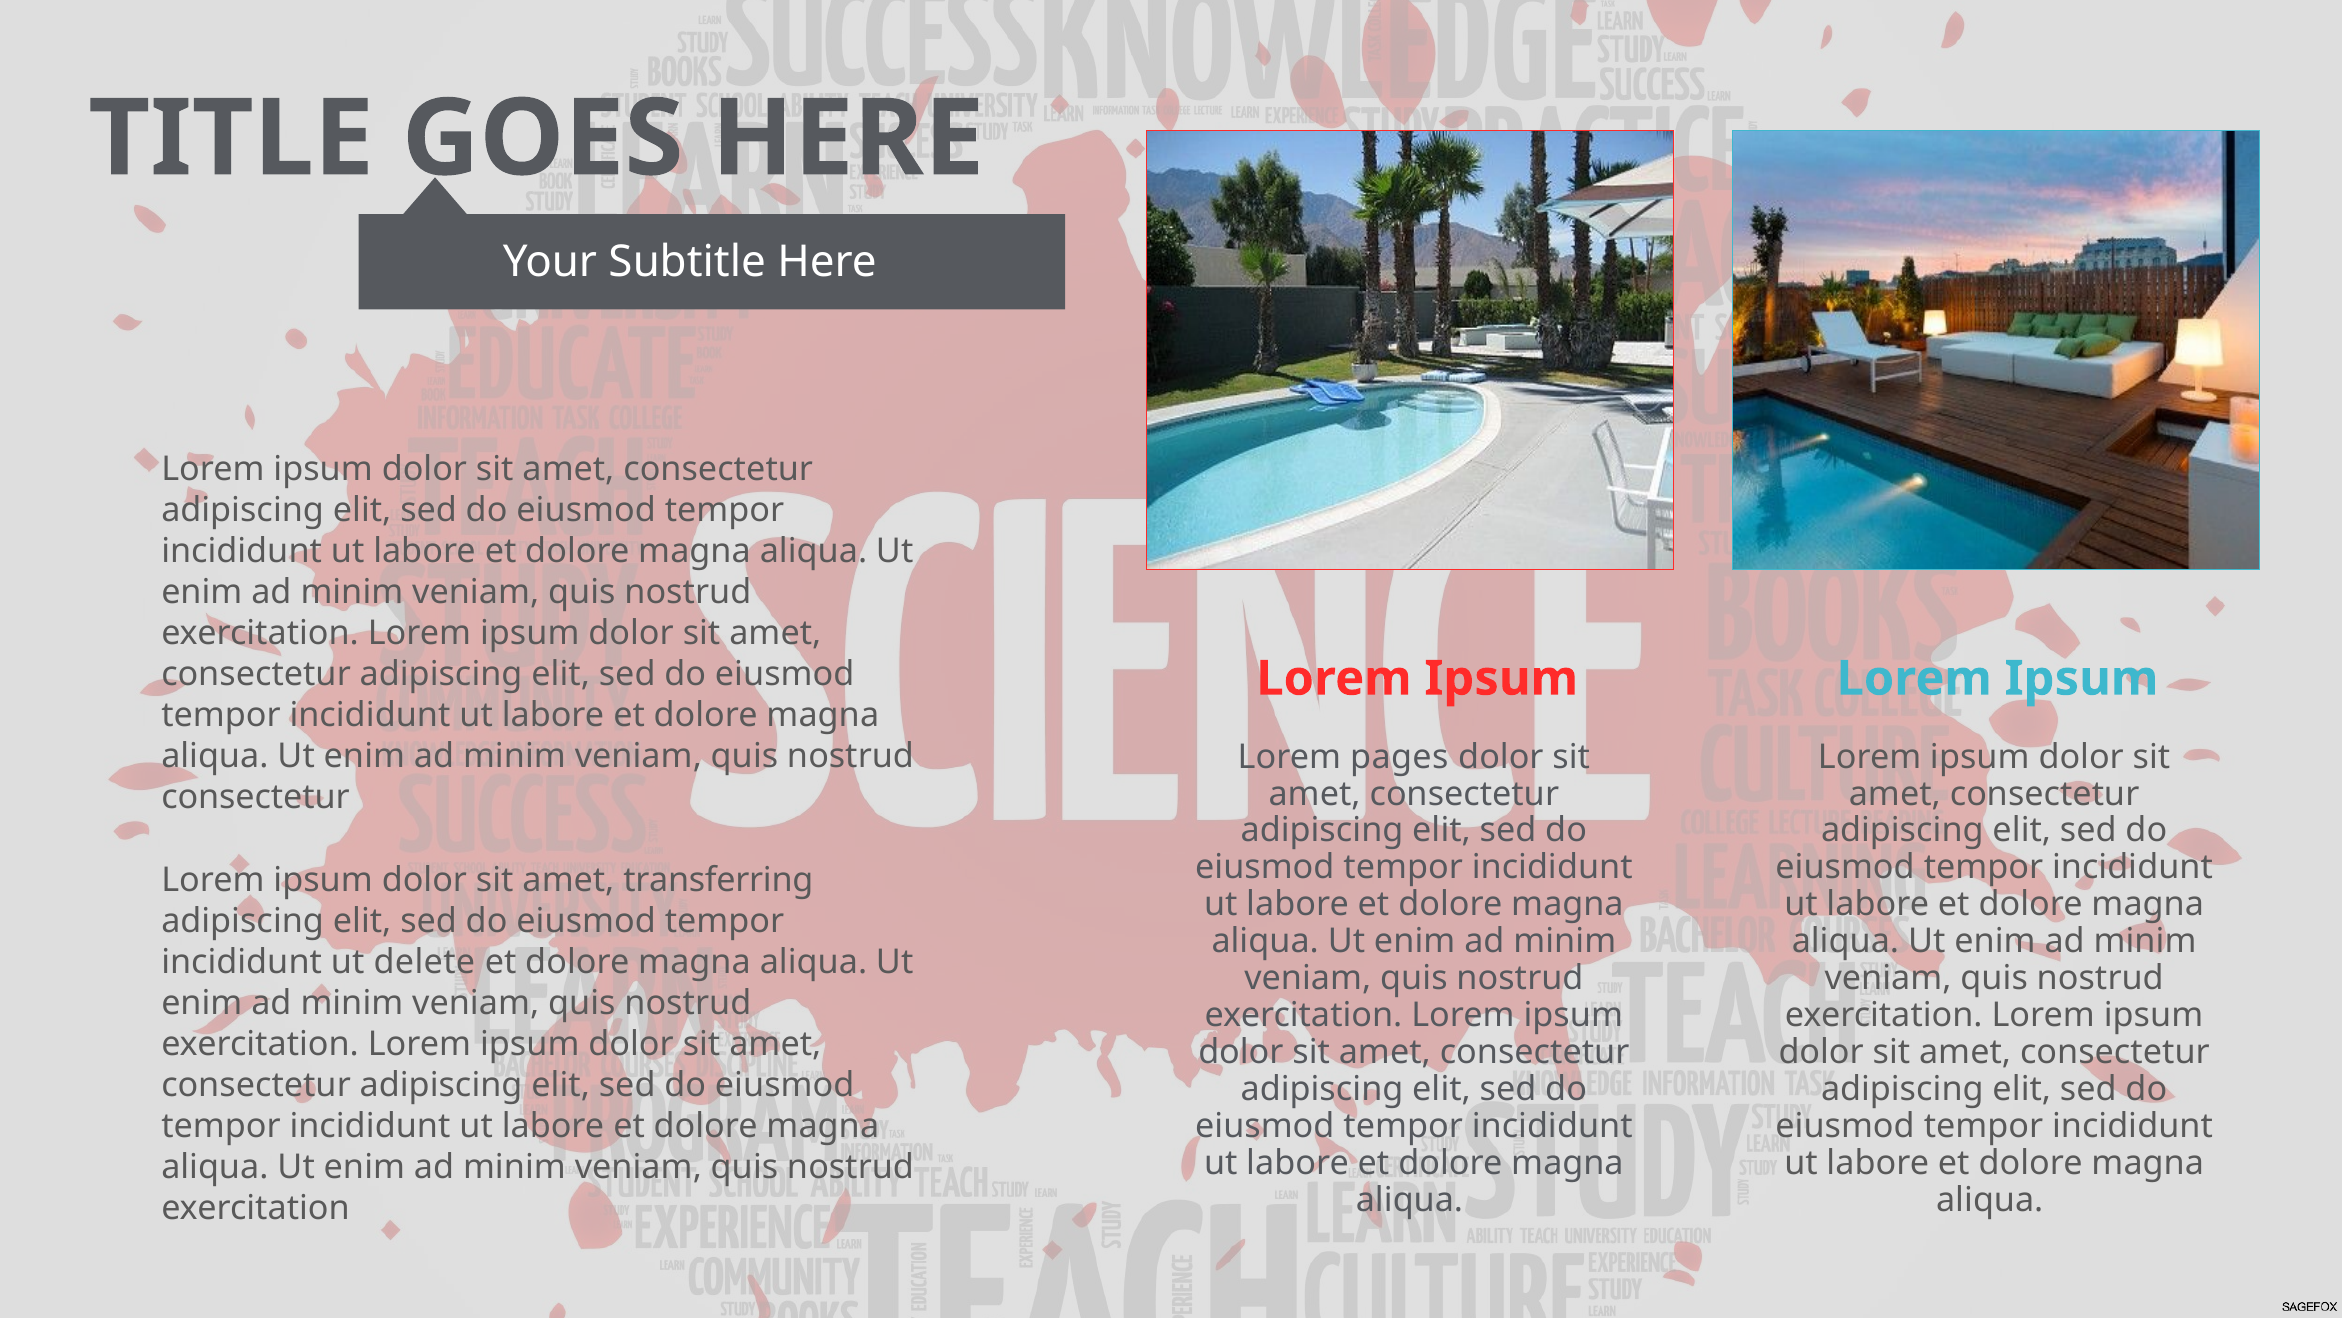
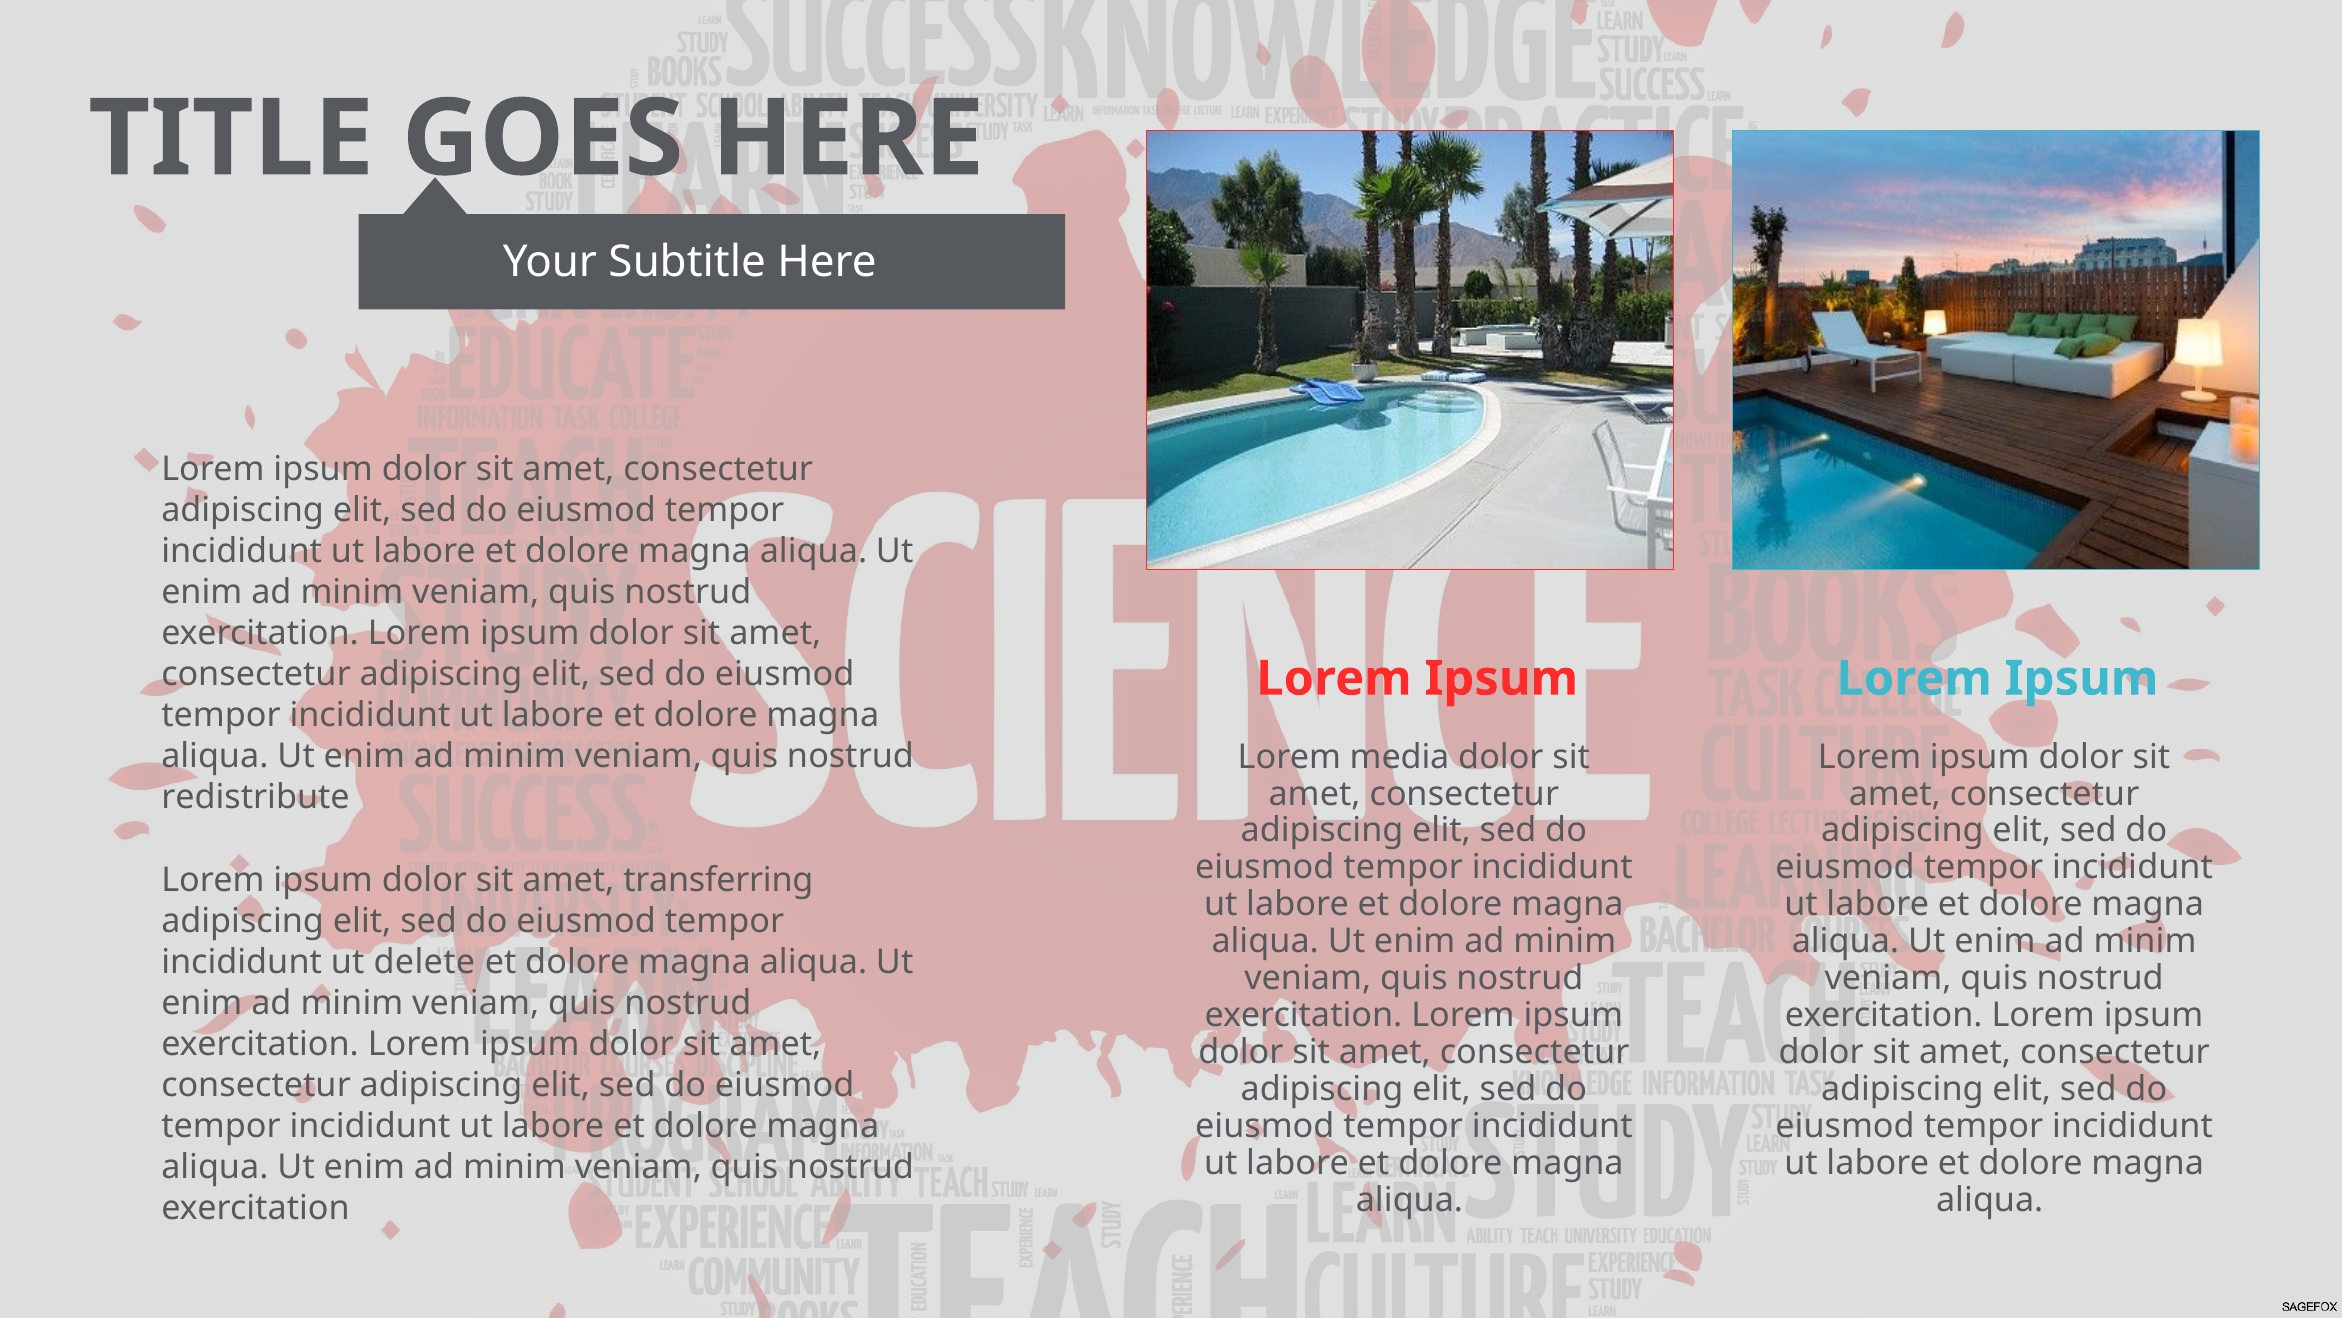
pages: pages -> media (1400, 756)
consectetur: consectetur -> redistribute (255, 797)
